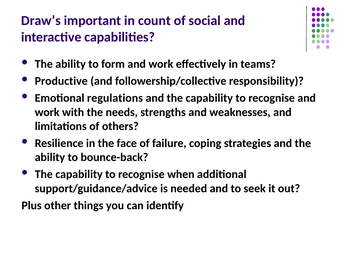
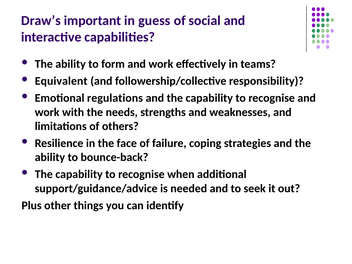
count: count -> guess (154, 21)
Productive: Productive -> Equivalent (61, 81)
